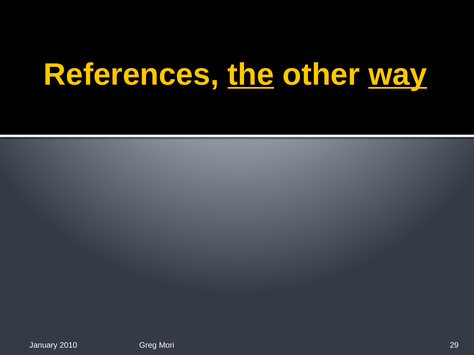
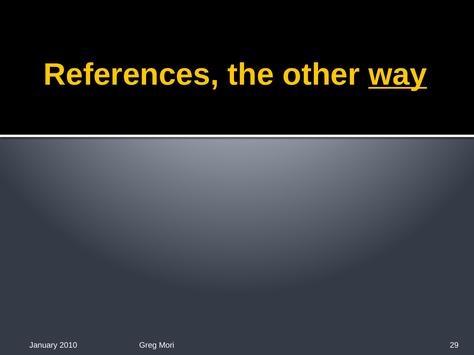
the underline: present -> none (251, 75)
